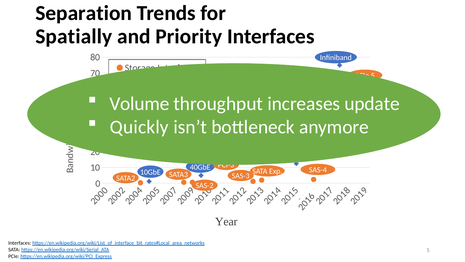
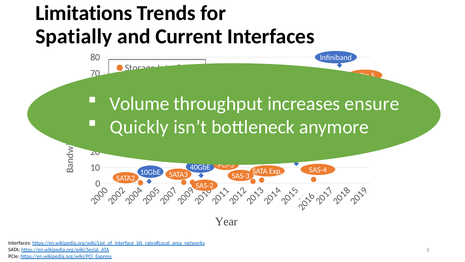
Separation: Separation -> Limitations (84, 13)
Priority: Priority -> Current (189, 36)
update: update -> ensure (372, 104)
